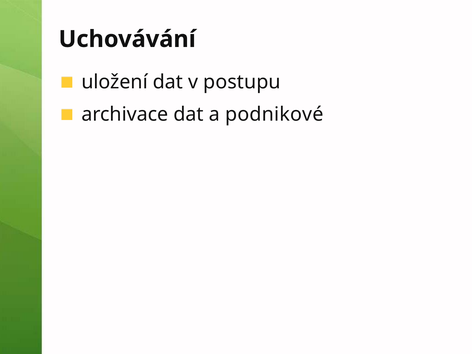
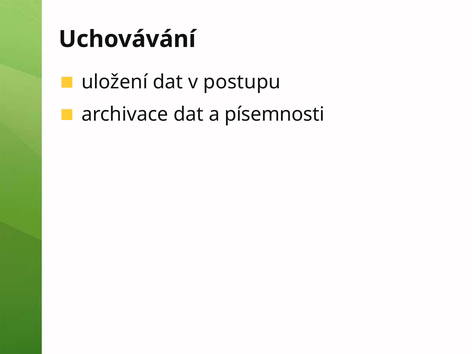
podnikové: podnikové -> písemnosti (274, 114)
